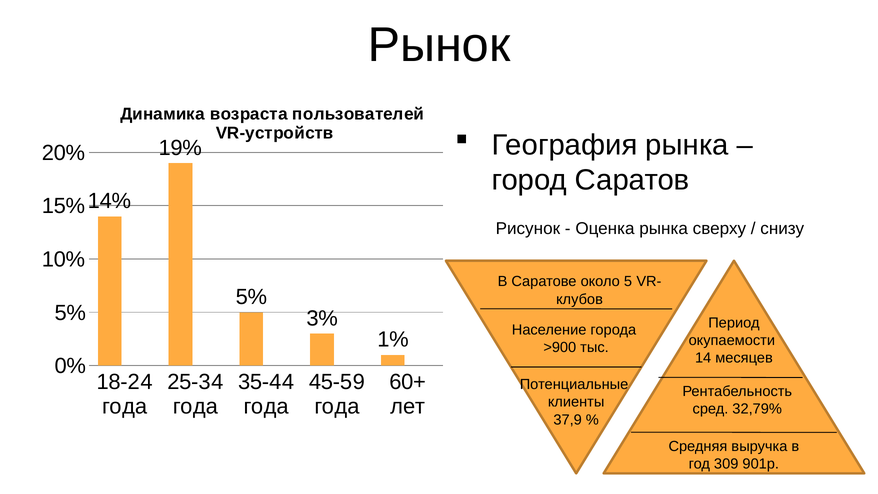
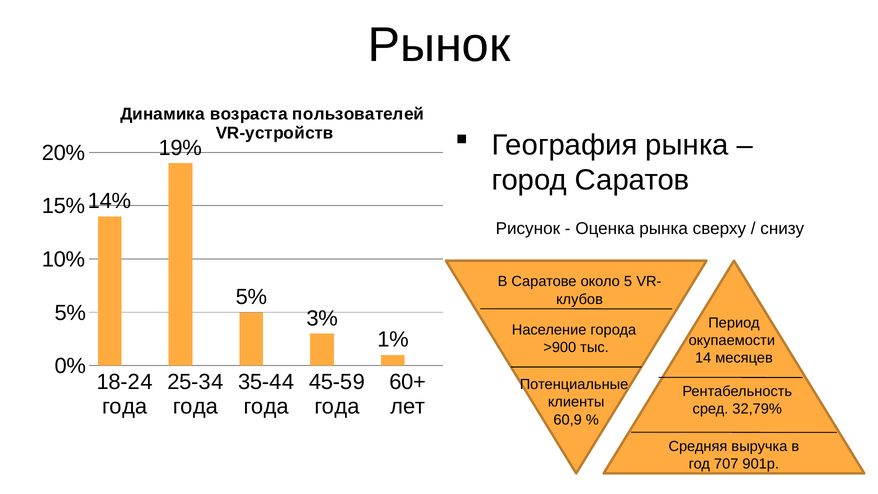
37,9: 37,9 -> 60,9 (568, 420)
309: 309 -> 707 (726, 464)
